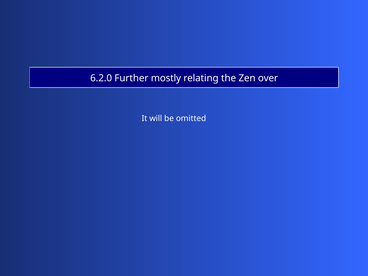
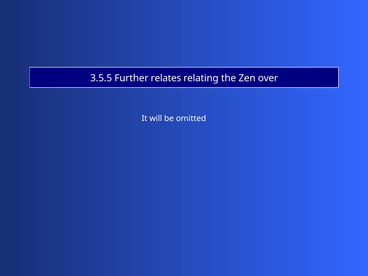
6.2.0: 6.2.0 -> 3.5.5 (101, 78)
mostly: mostly -> relates (166, 78)
